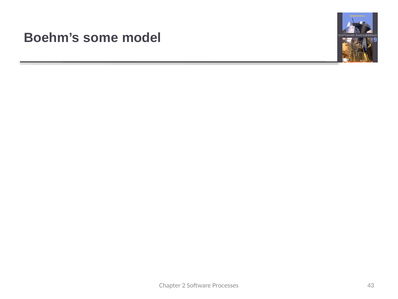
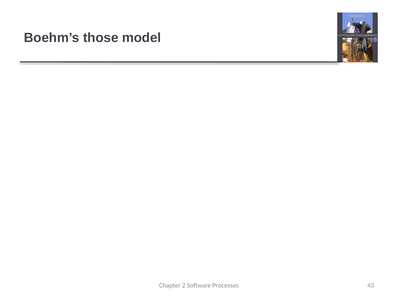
some: some -> those (101, 38)
